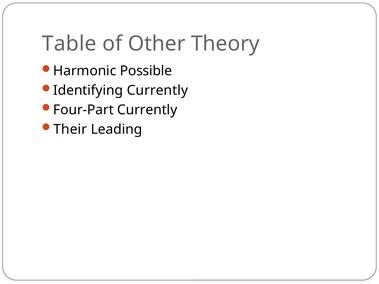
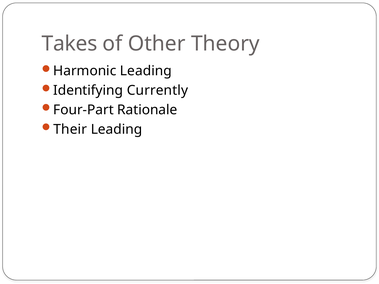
Table: Table -> Takes (69, 44)
Harmonic Possible: Possible -> Leading (146, 71)
Four-Part Currently: Currently -> Rationale (147, 110)
